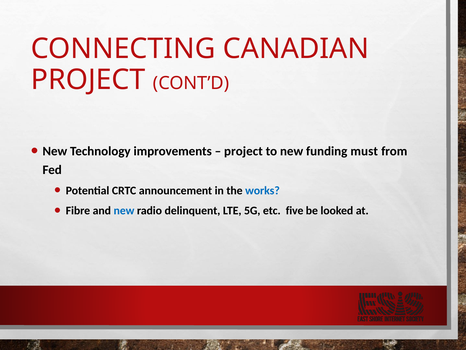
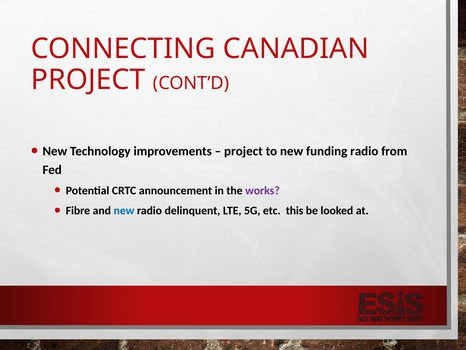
funding must: must -> radio (364, 151)
works colour: blue -> purple (262, 190)
five: five -> this (295, 210)
